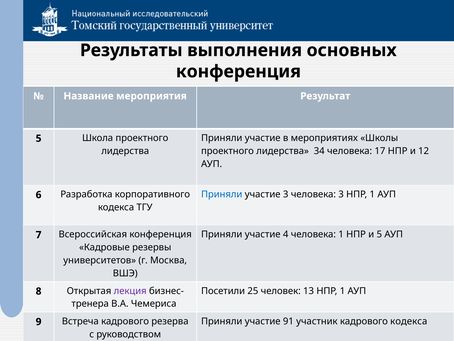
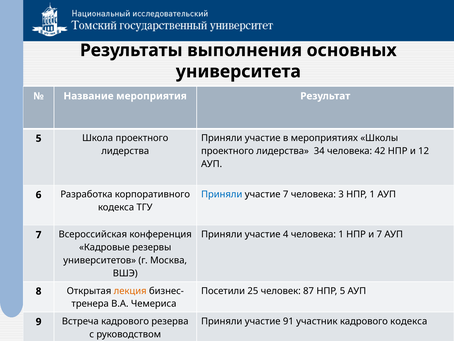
конференция: конференция -> университета (238, 71)
17: 17 -> 42 (380, 151)
участие 3: 3 -> 7 (286, 194)
и 5: 5 -> 7 (379, 234)
13: 13 -> 87 (309, 290)
1: 1 -> 5 (343, 290)
лекция colour: purple -> orange (130, 290)
